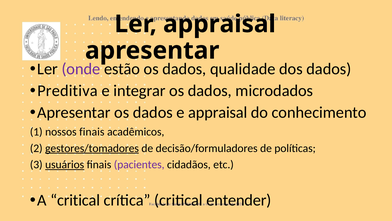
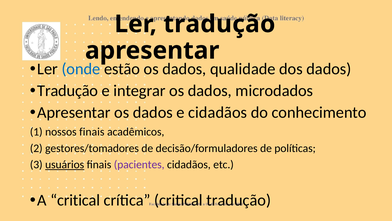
Ler appraisal: appraisal -> tradução (219, 24)
onde colour: purple -> blue (81, 69)
Preditiva: Preditiva -> Tradução (68, 91)
e appraisal: appraisal -> cidadãos (218, 112)
gestores/tomadores underline: present -> none (92, 148)
critical entender: entender -> tradução (239, 200)
